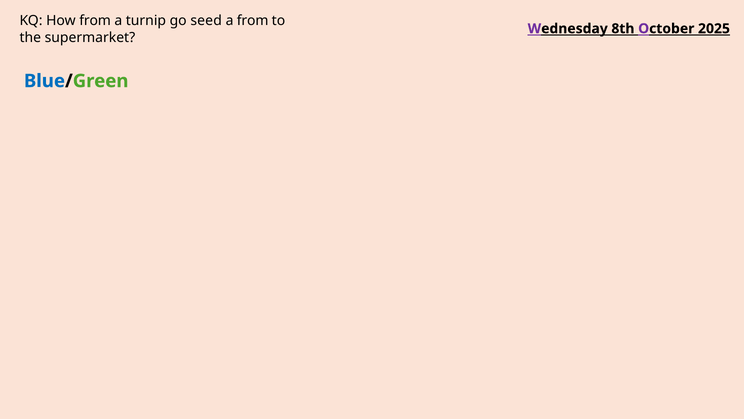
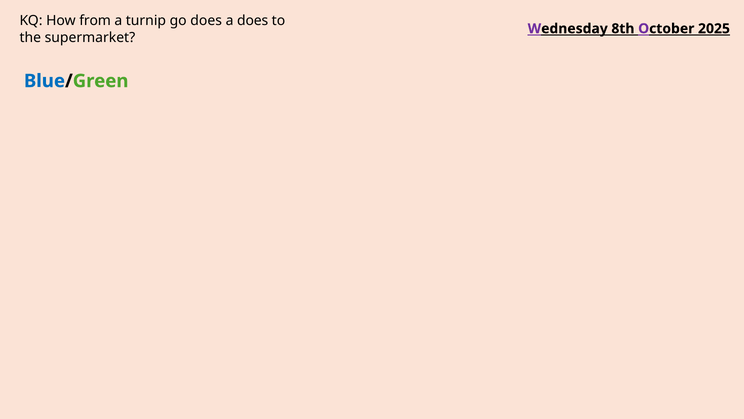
go seed: seed -> does (206, 21)
a from: from -> does (253, 21)
